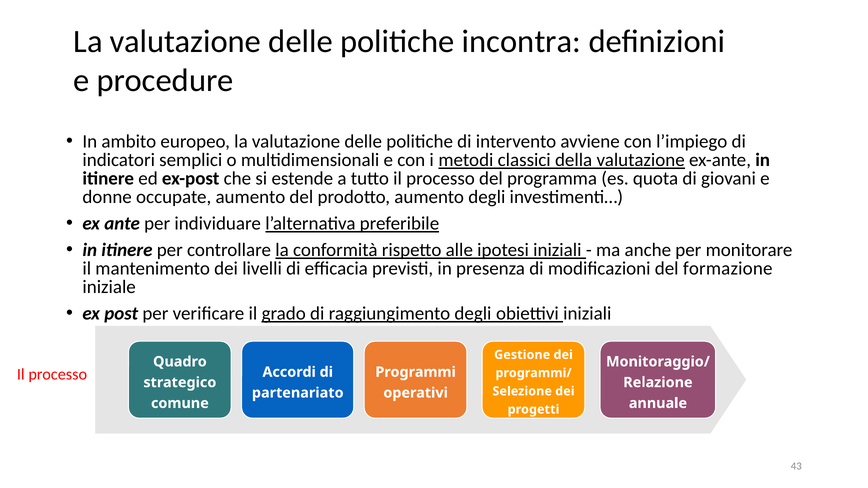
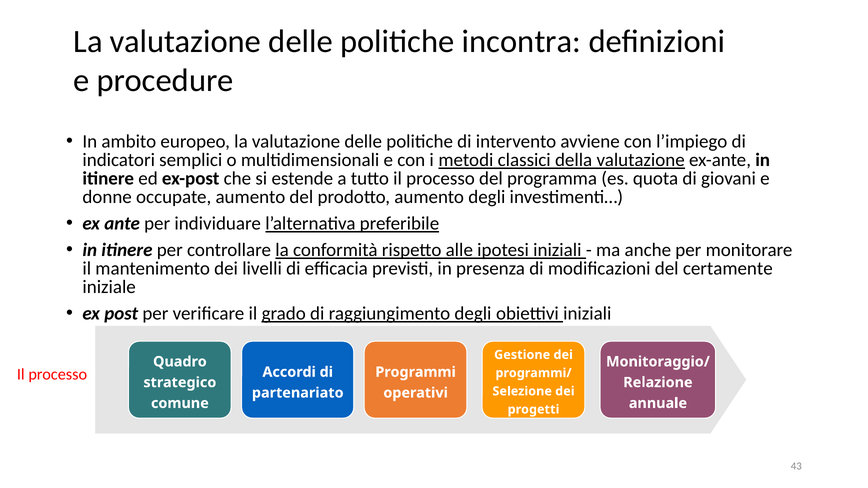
formazione: formazione -> certamente (728, 269)
